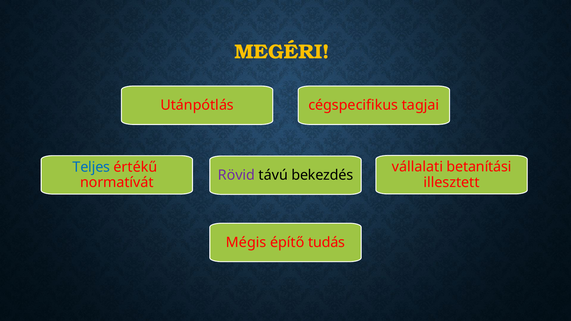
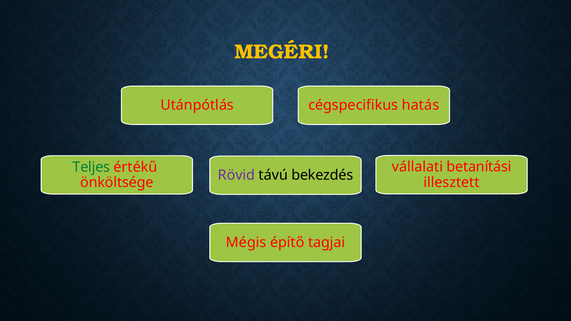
tagjai: tagjai -> hatás (420, 105)
Teljes colour: blue -> green (91, 167)
normatívát: normatívát -> önköltsége (117, 183)
tudás: tudás -> tagjai (327, 243)
